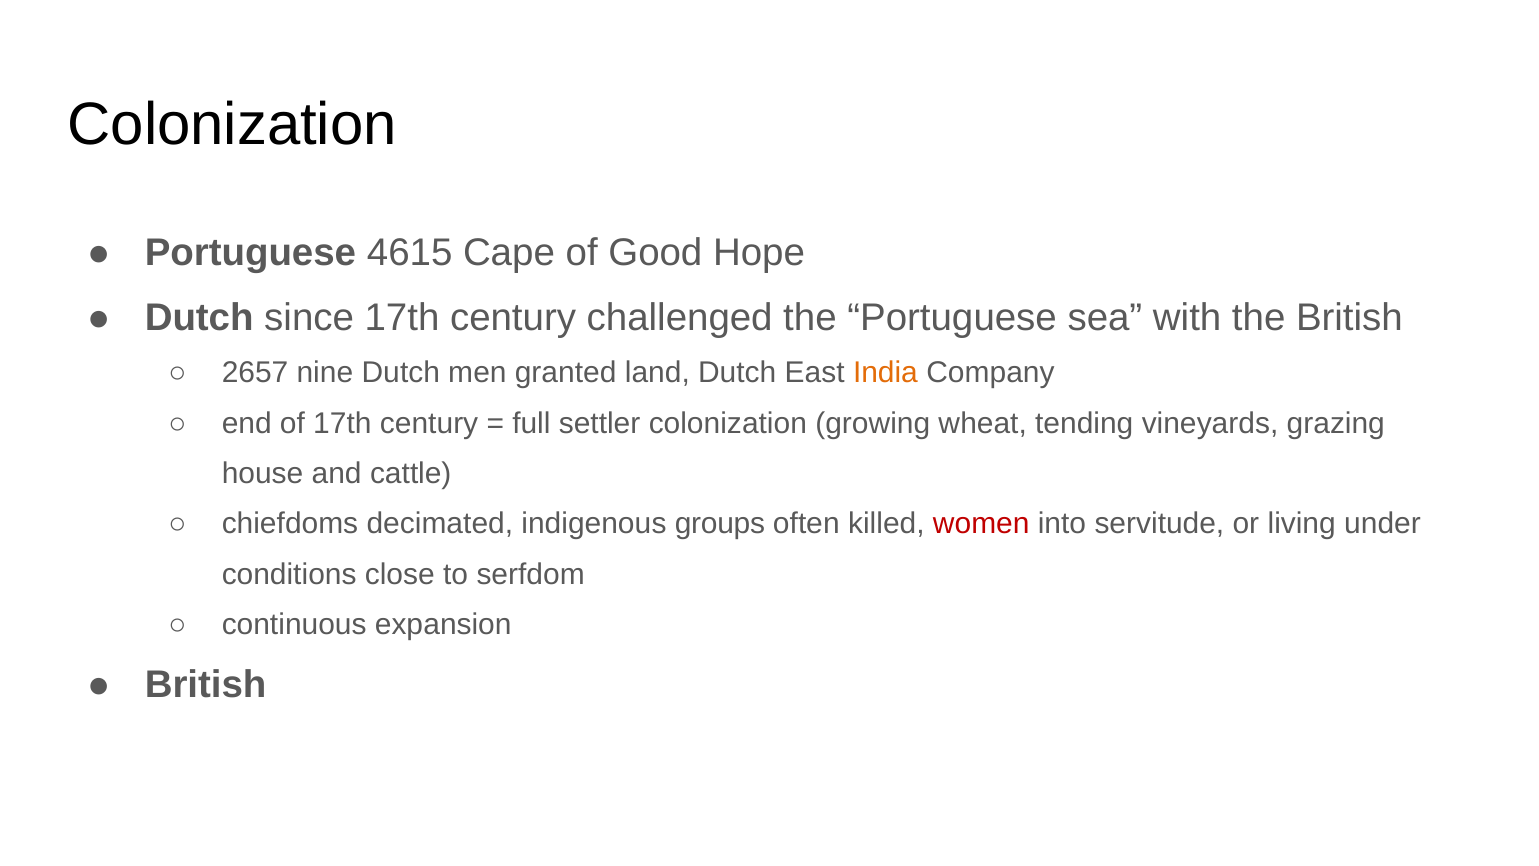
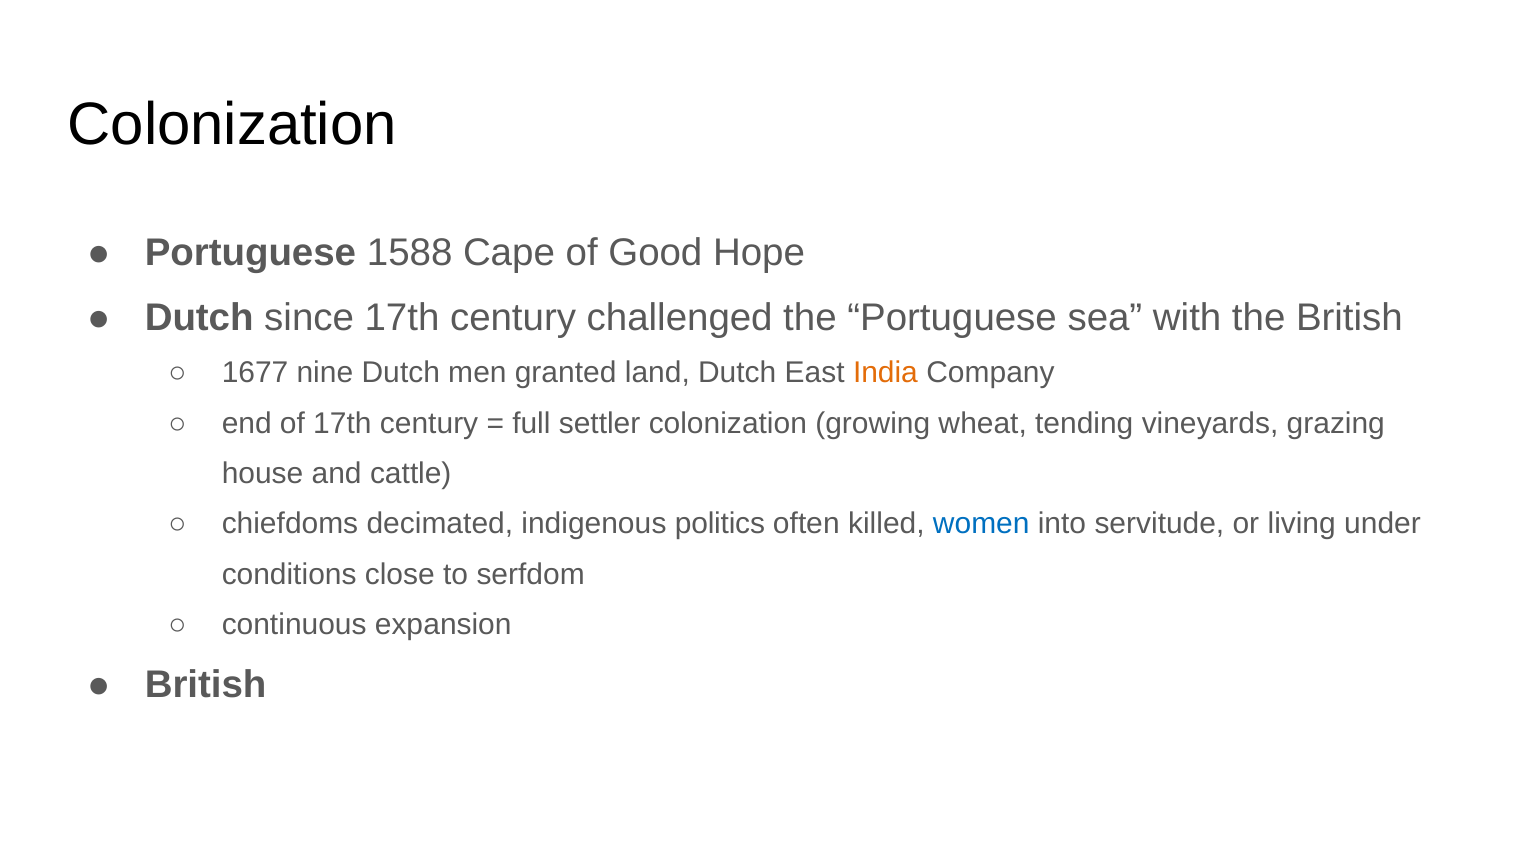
4615: 4615 -> 1588 (410, 253)
2657: 2657 -> 1677 (255, 373)
groups: groups -> politics (720, 524)
women colour: red -> blue (981, 524)
